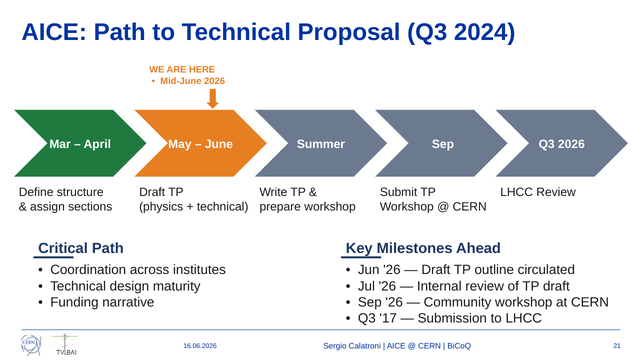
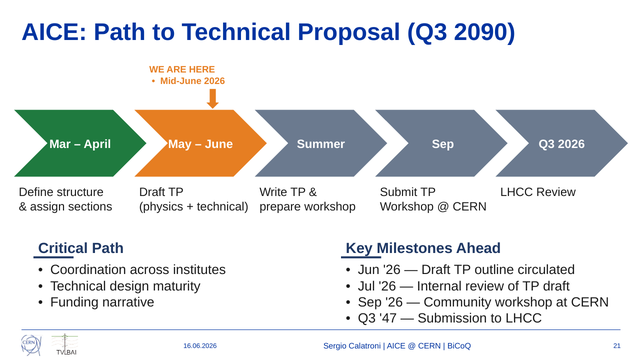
2024: 2024 -> 2090 (485, 33)
17: 17 -> 47 (388, 318)
